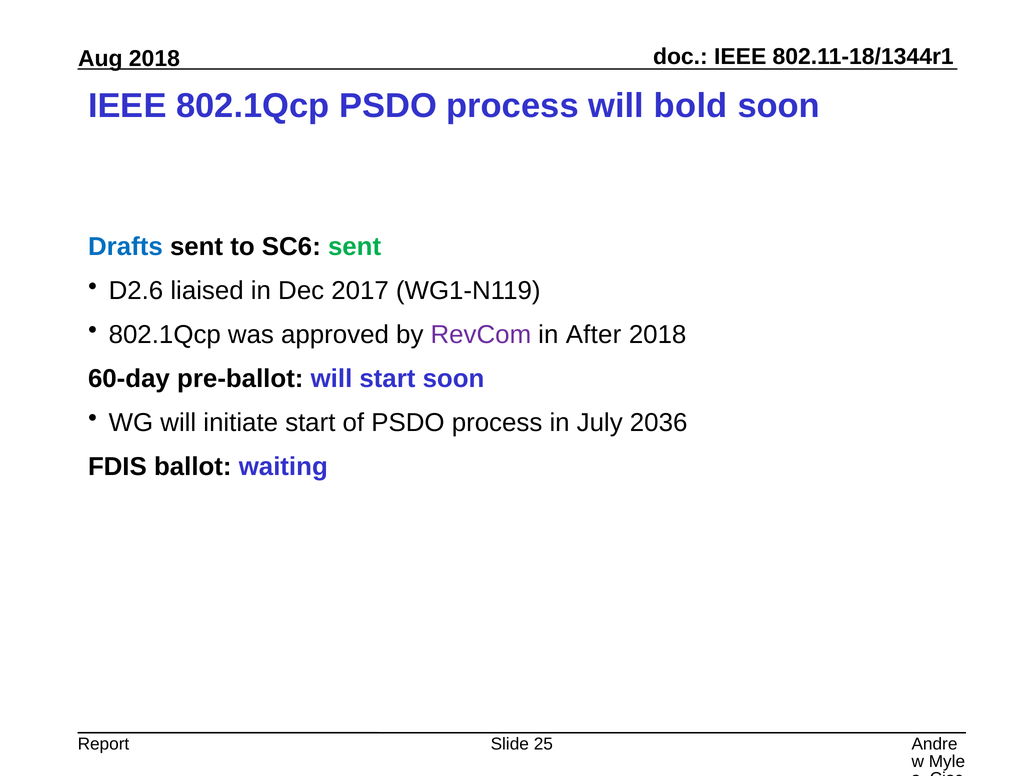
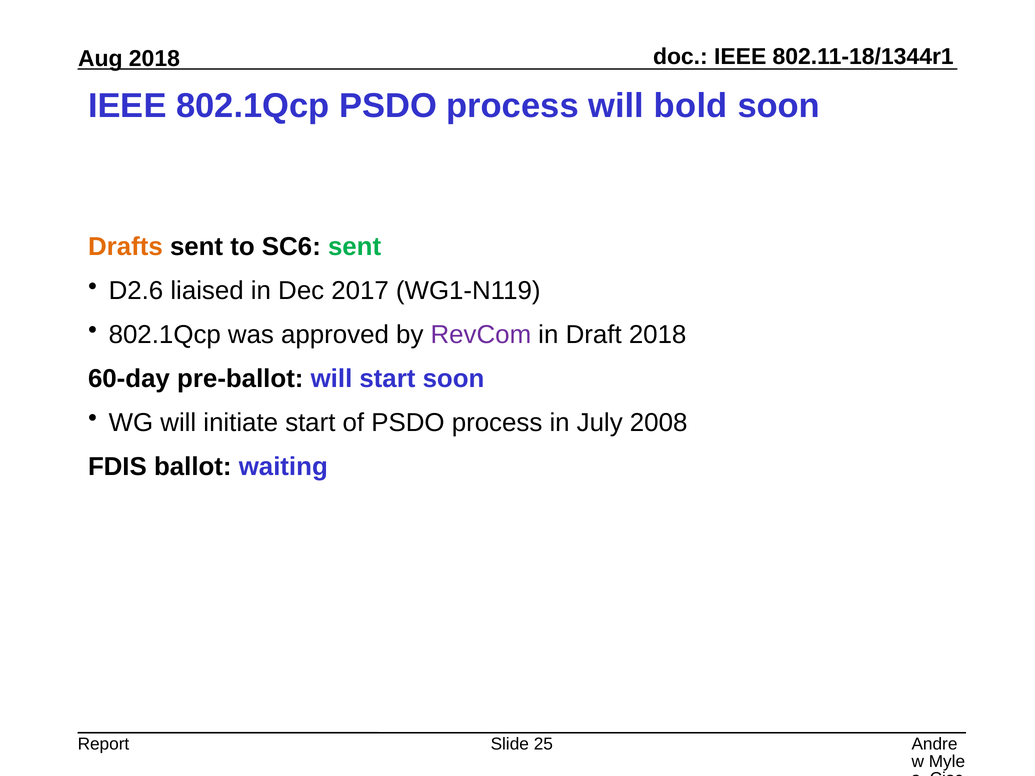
Drafts colour: blue -> orange (125, 247)
After: After -> Draft (594, 335)
2036: 2036 -> 2008 (659, 423)
